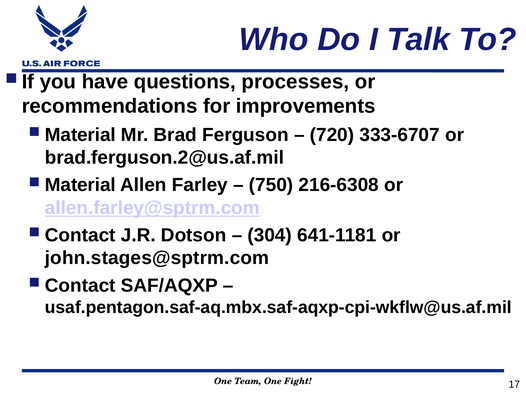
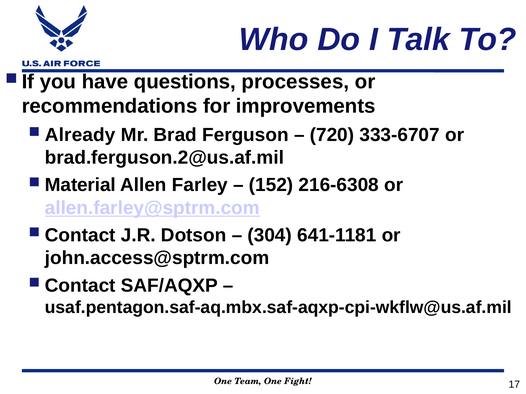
Material: Material -> Already (80, 135)
750: 750 -> 152 (271, 185)
john.stages@sptrm.com: john.stages@sptrm.com -> john.access@sptrm.com (157, 258)
